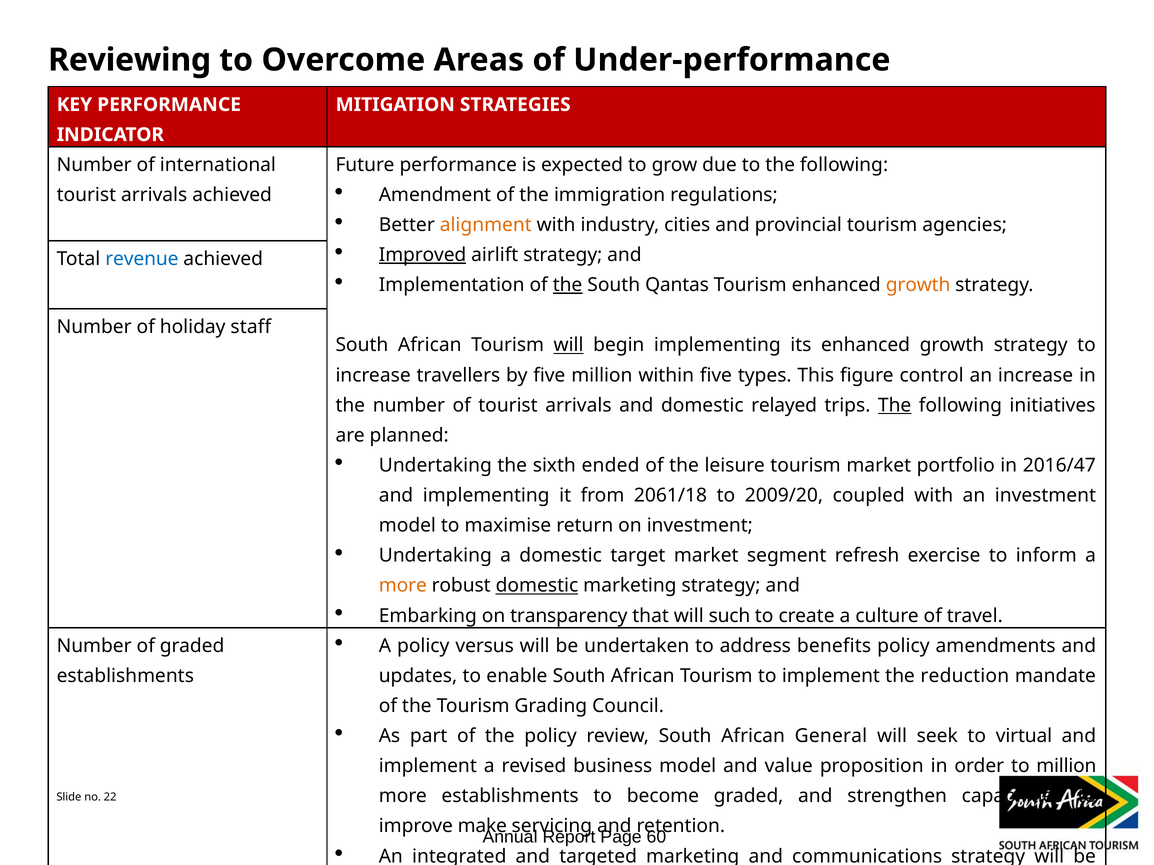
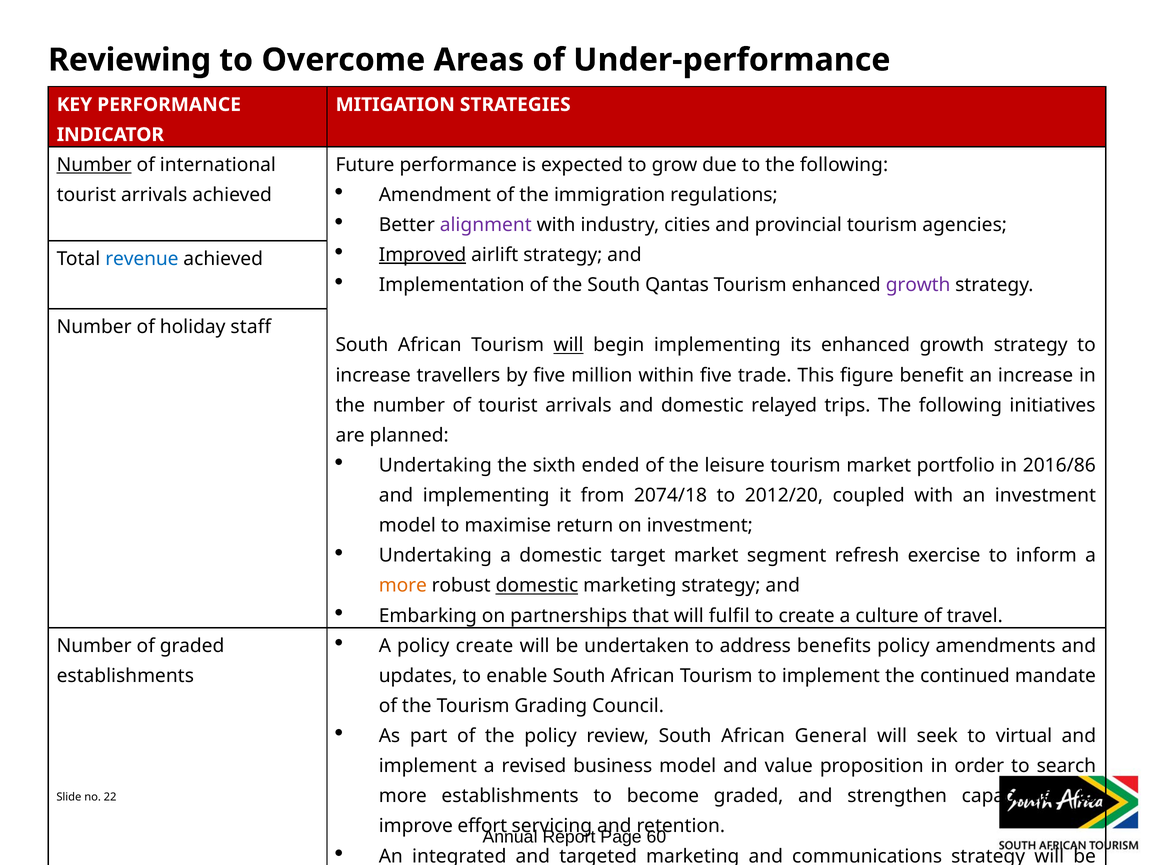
Number underline: none -> present (94, 165)
alignment colour: orange -> purple (486, 225)
the underline: present -> none (568, 285)
growth colour: orange -> purple (918, 285)
types: types -> trade (765, 375)
control: control -> benefit (932, 375)
The underline: present -> none (895, 406)
2016/47: 2016/47 -> 2016/86 (1059, 466)
2061/18: 2061/18 -> 2074/18 (670, 496)
2009/20: 2009/20 -> 2012/20 (784, 496)
transparency: transparency -> partnerships (569, 616)
such: such -> fulfil (729, 616)
policy versus: versus -> create (485, 646)
reduction: reduction -> continued (965, 676)
to million: million -> search (1066, 766)
make: make -> effort (482, 827)
